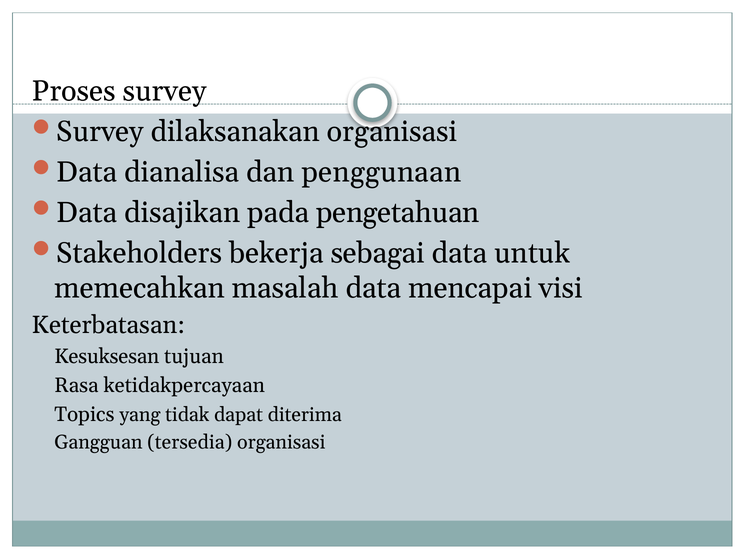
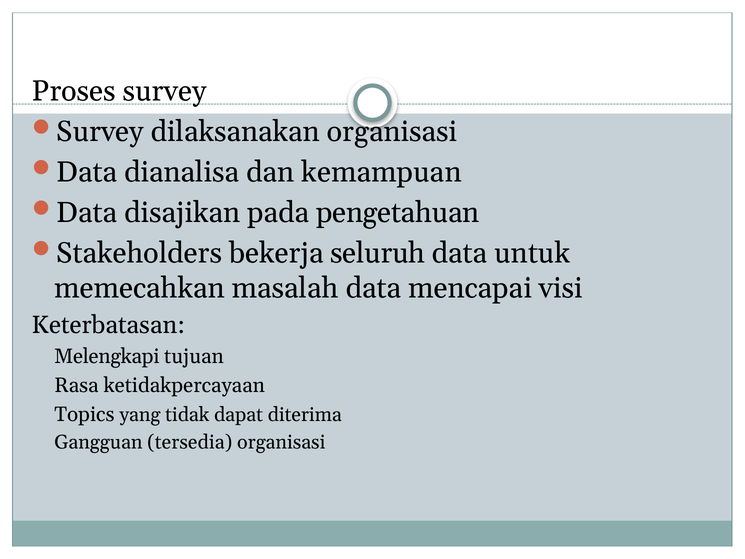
penggunaan: penggunaan -> kemampuan (382, 172)
sebagai: sebagai -> seluruh (378, 253)
Kesuksesan: Kesuksesan -> Melengkapi (107, 356)
